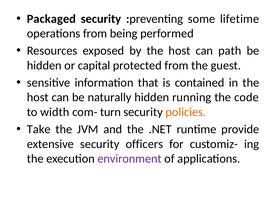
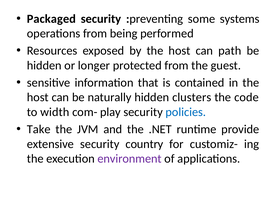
lifetime: lifetime -> systems (240, 19)
capital: capital -> longer (94, 65)
running: running -> clusters (192, 97)
turn: turn -> play (110, 112)
policies colour: orange -> blue (186, 112)
officers: officers -> country (144, 144)
